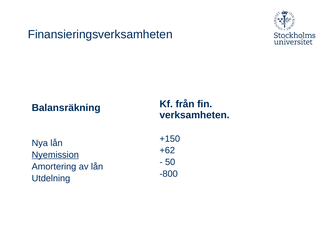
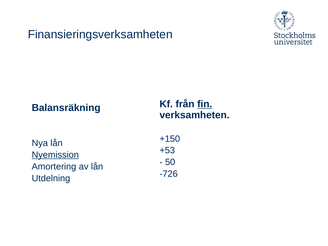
fin underline: none -> present (205, 104)
+62: +62 -> +53 (167, 150)
-800: -800 -> -726 (169, 174)
